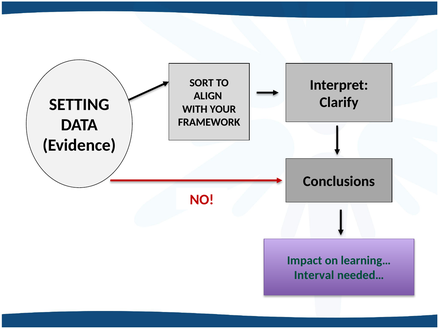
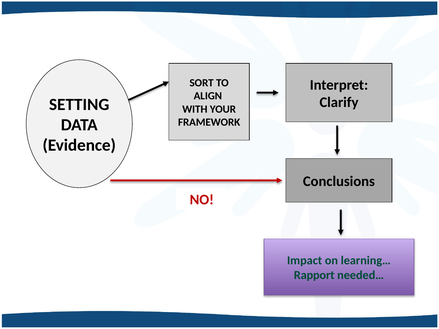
Interval: Interval -> Rapport (314, 275)
